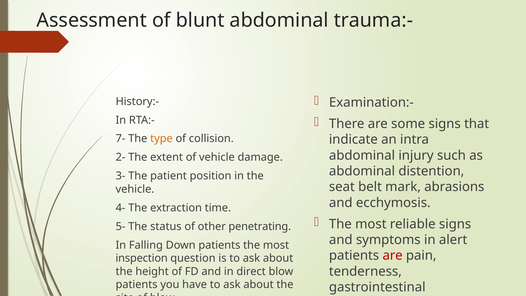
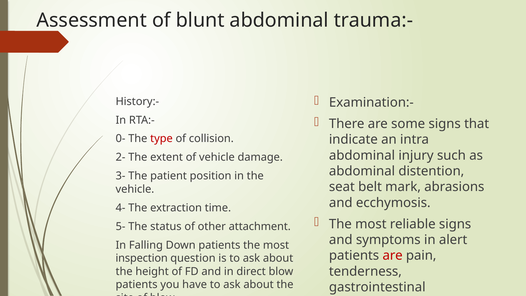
7-: 7- -> 0- (121, 139)
type colour: orange -> red (161, 139)
penetrating: penetrating -> attachment (260, 226)
